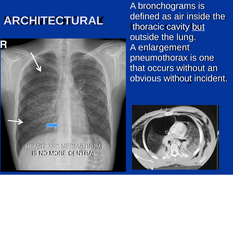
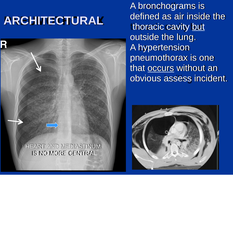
enlargement: enlargement -> hypertension (164, 47)
occurs underline: none -> present (161, 68)
obvious without: without -> assess (178, 78)
